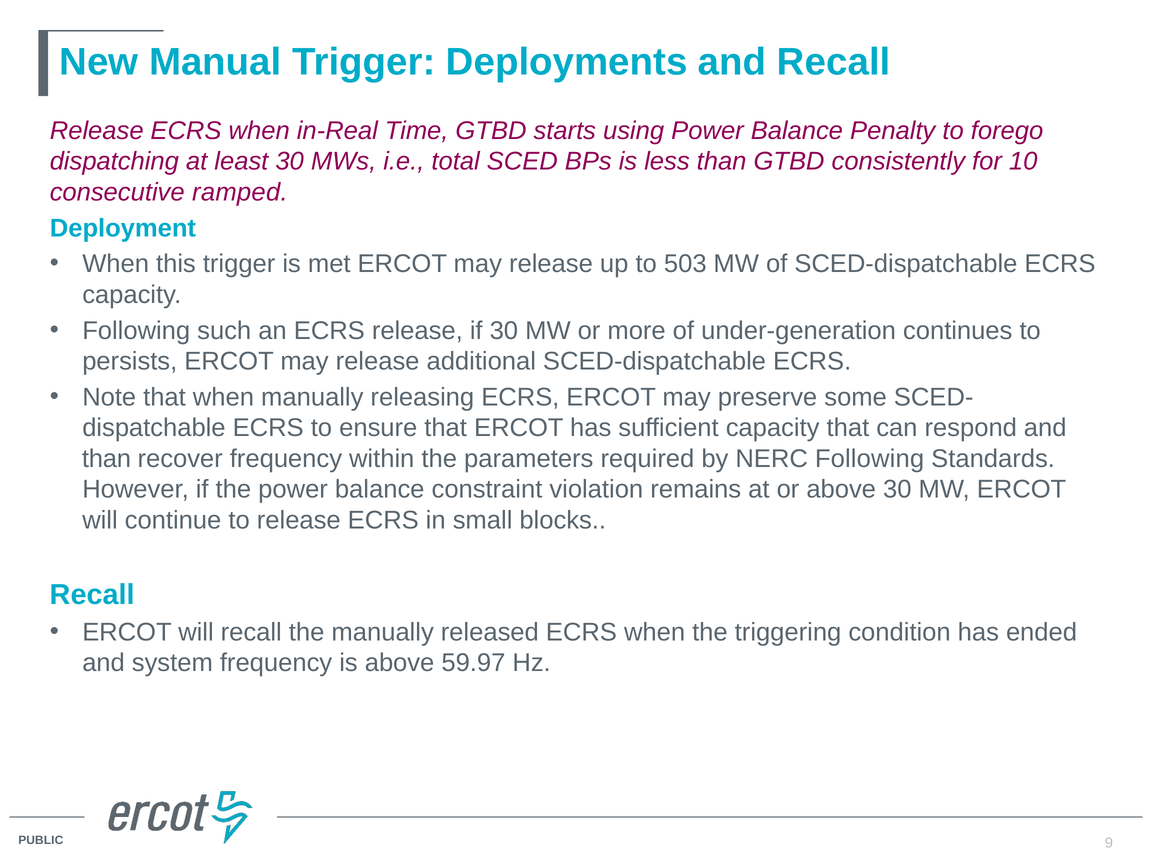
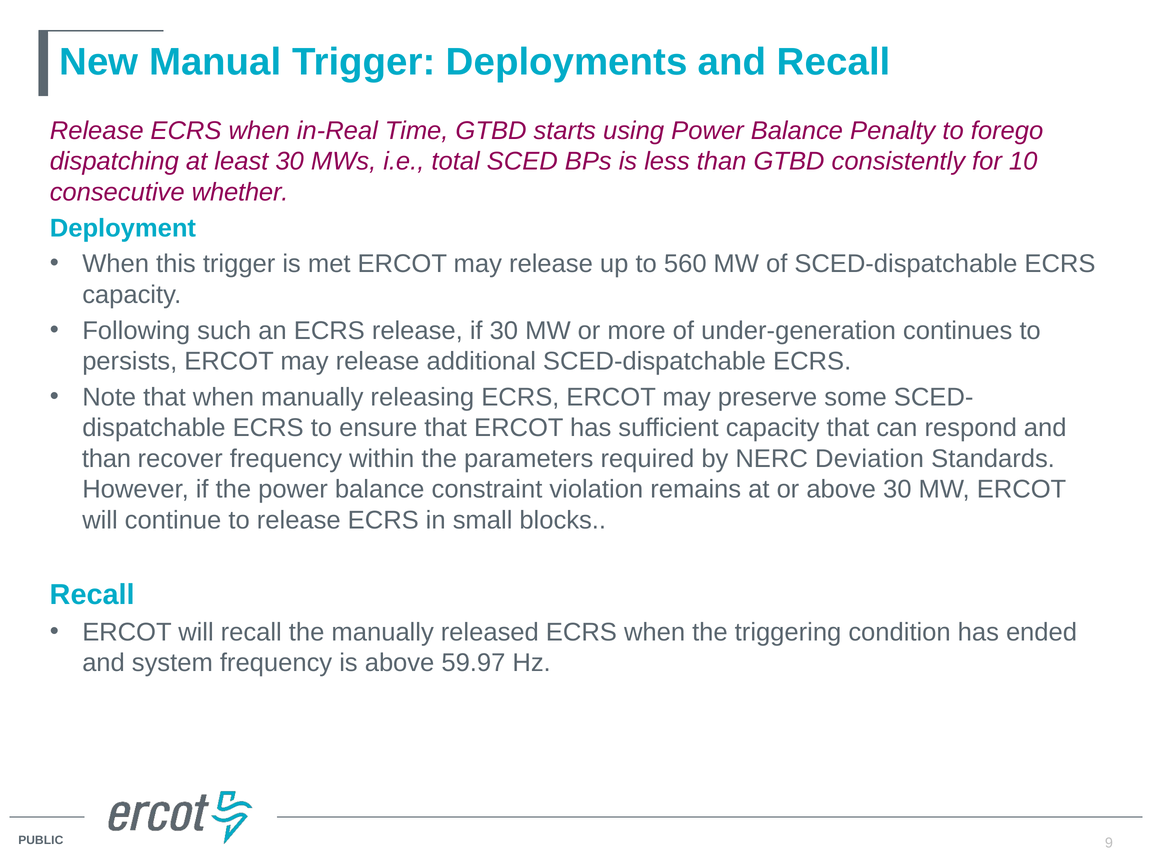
ramped: ramped -> whether (240, 192)
503: 503 -> 560 (685, 264)
NERC Following: Following -> Deviation (869, 459)
